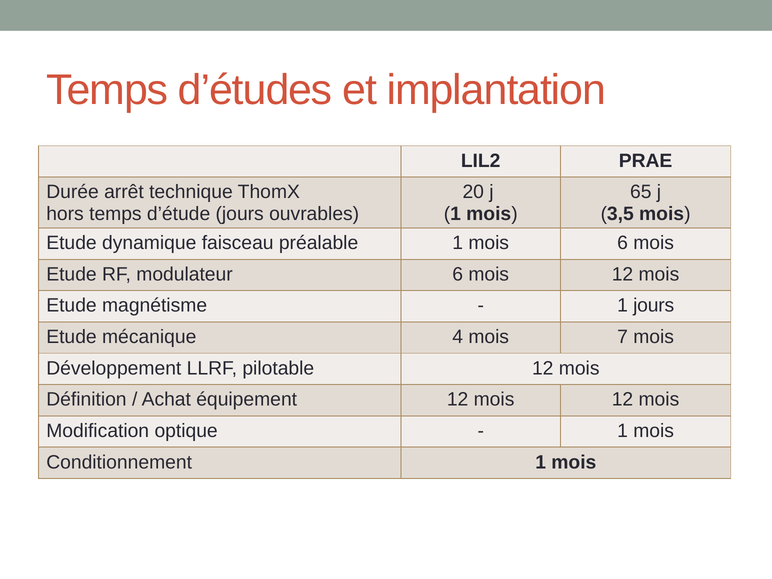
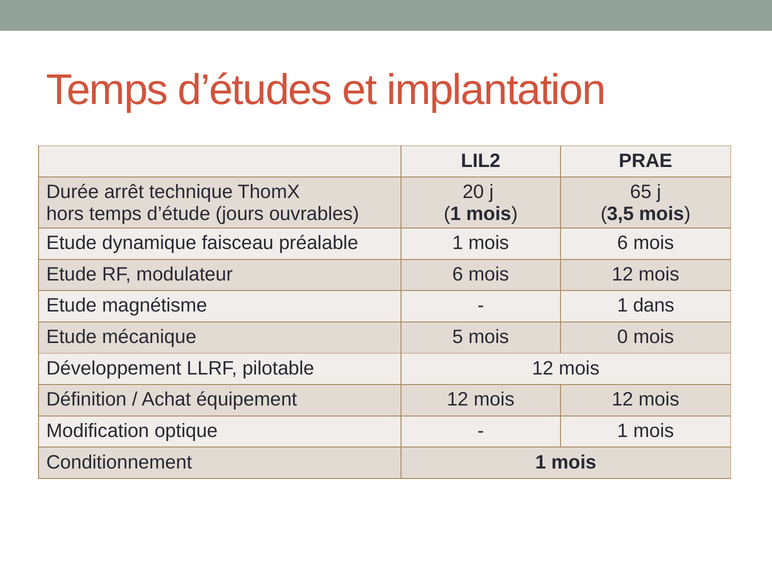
1 jours: jours -> dans (654, 306)
4: 4 -> 5 (458, 337)
7: 7 -> 0 (623, 337)
